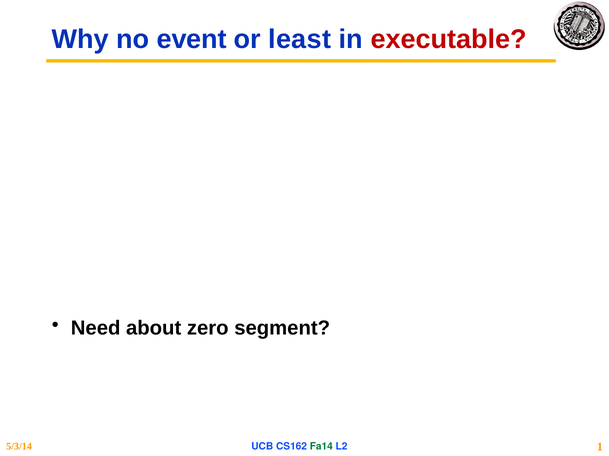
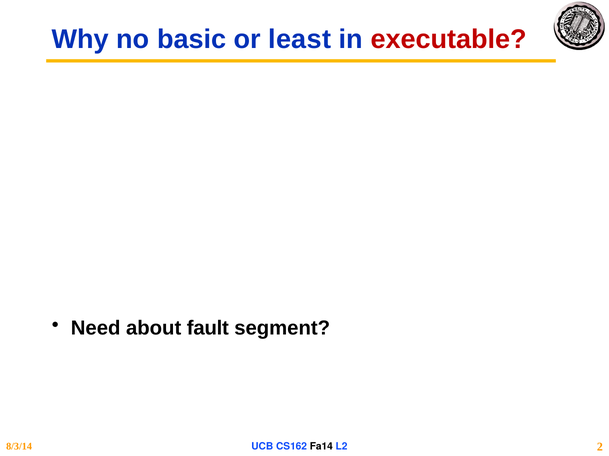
event: event -> basic (192, 40)
zero: zero -> fault (208, 329)
5/3/14: 5/3/14 -> 8/3/14 (19, 447)
Fa14 colour: green -> black (321, 447)
1: 1 -> 2 (600, 447)
